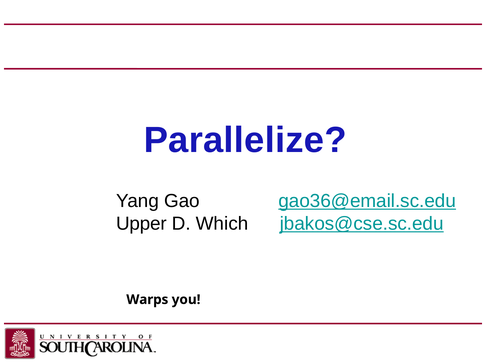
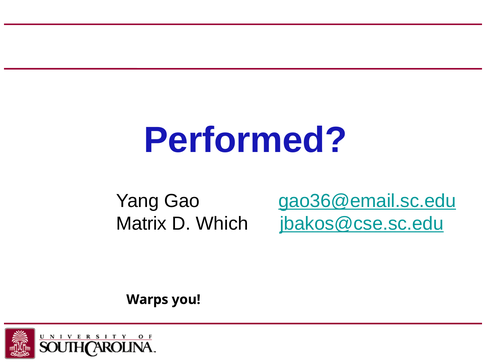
Parallelize: Parallelize -> Performed (245, 140)
Upper: Upper -> Matrix (141, 224)
